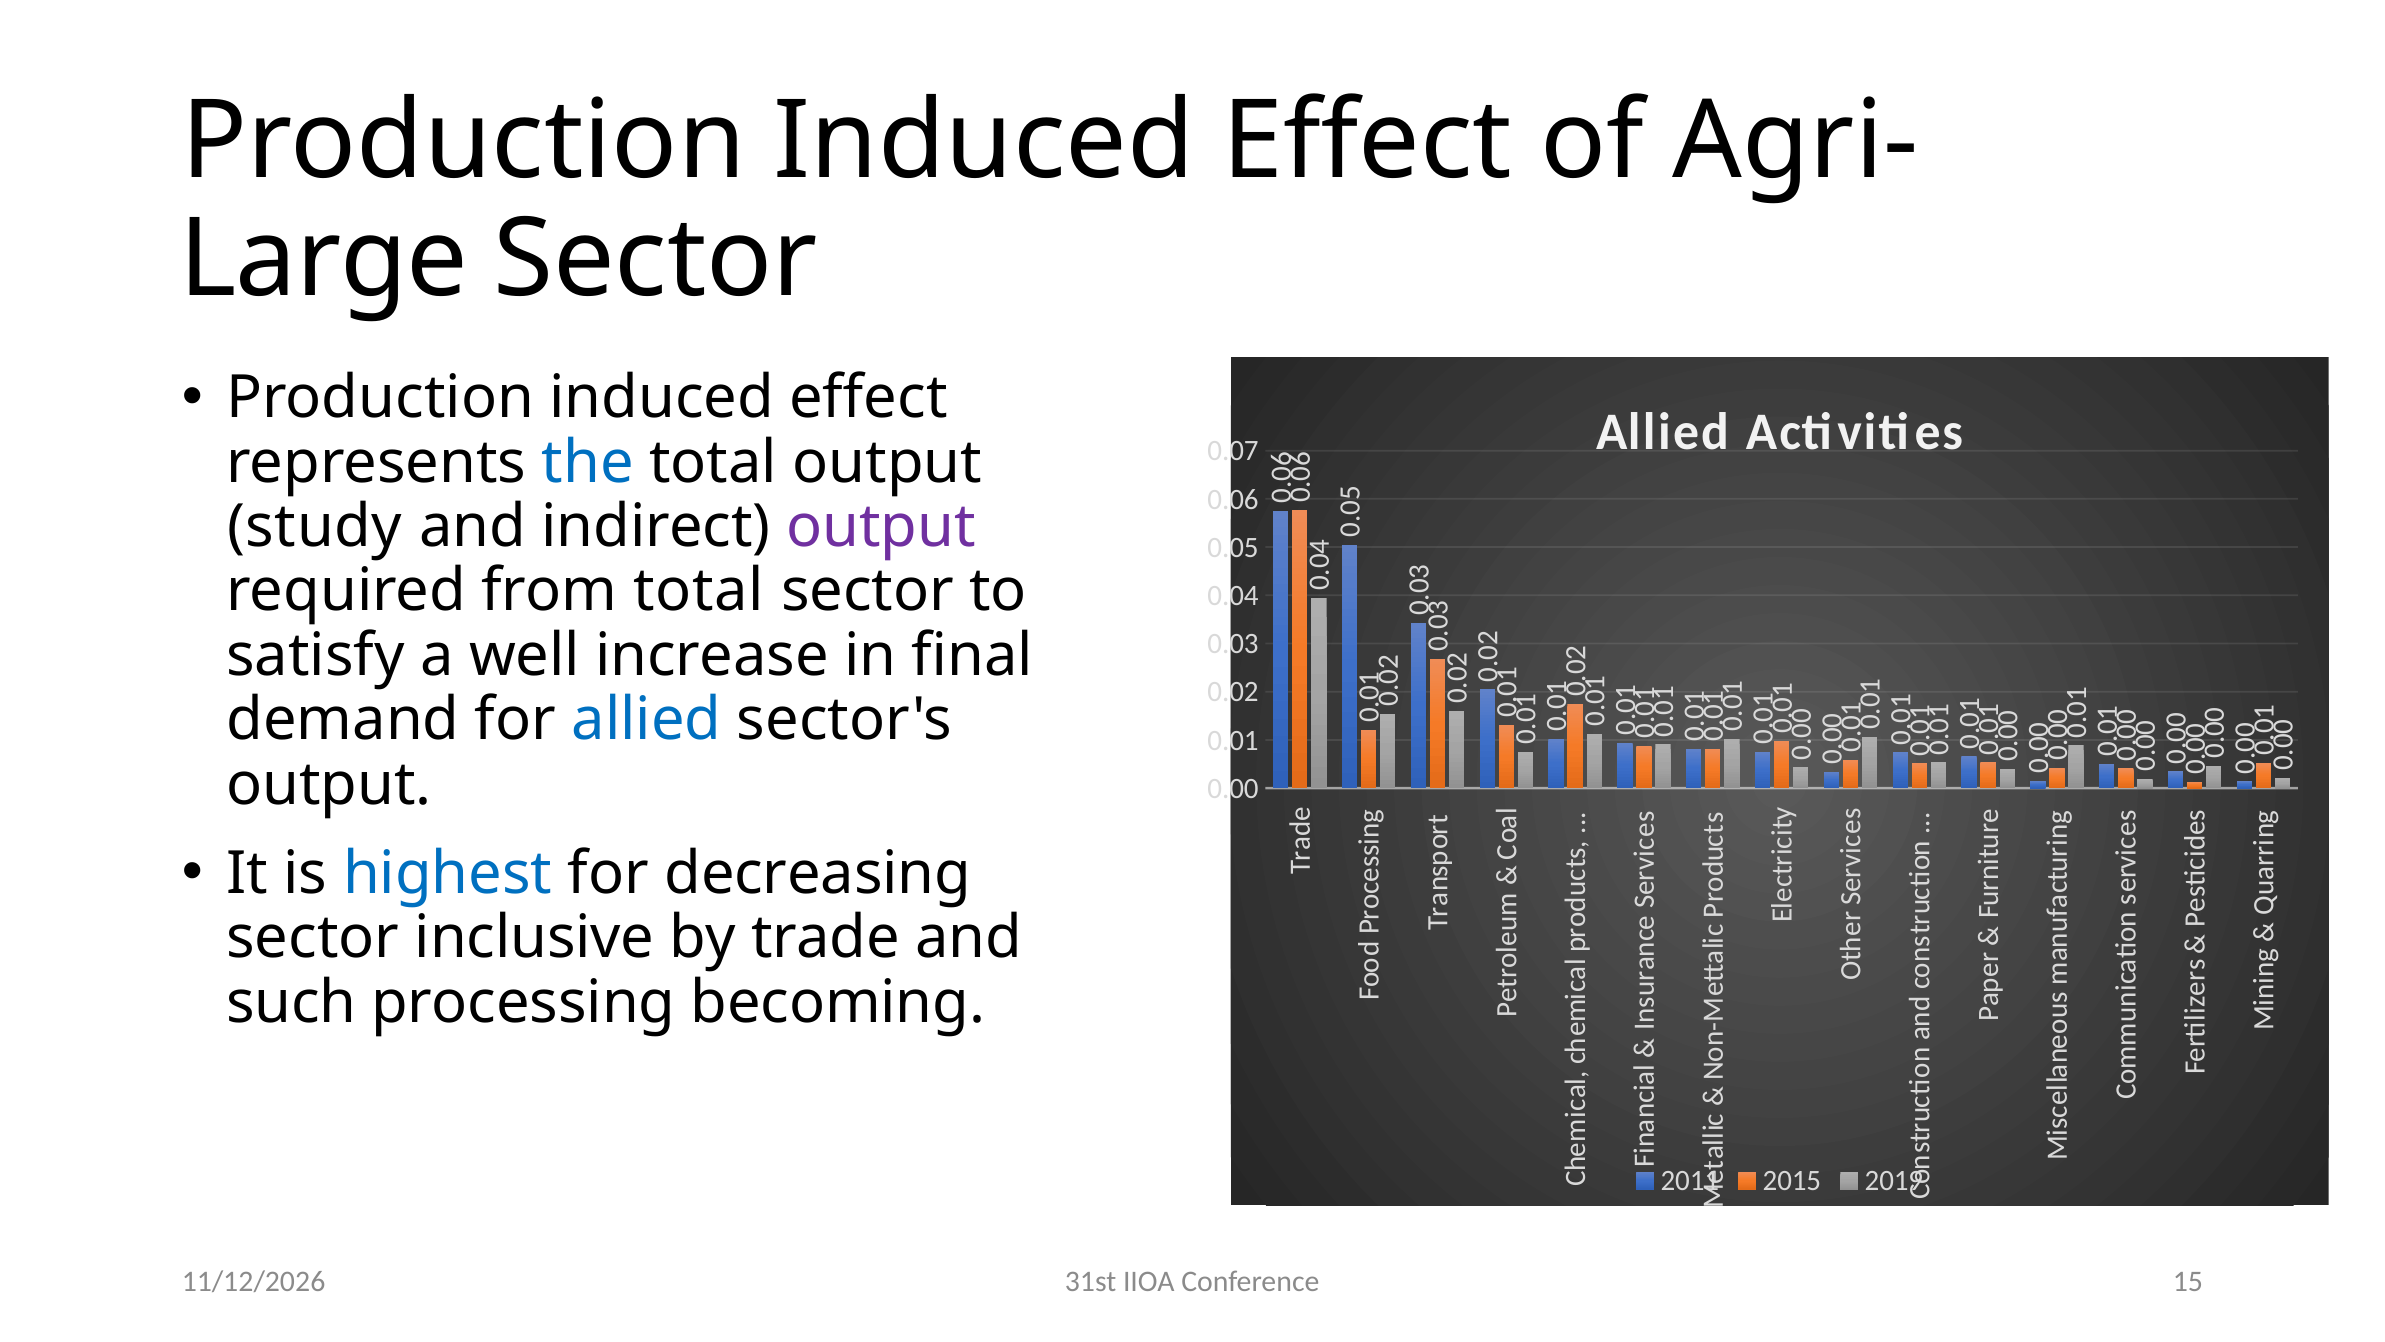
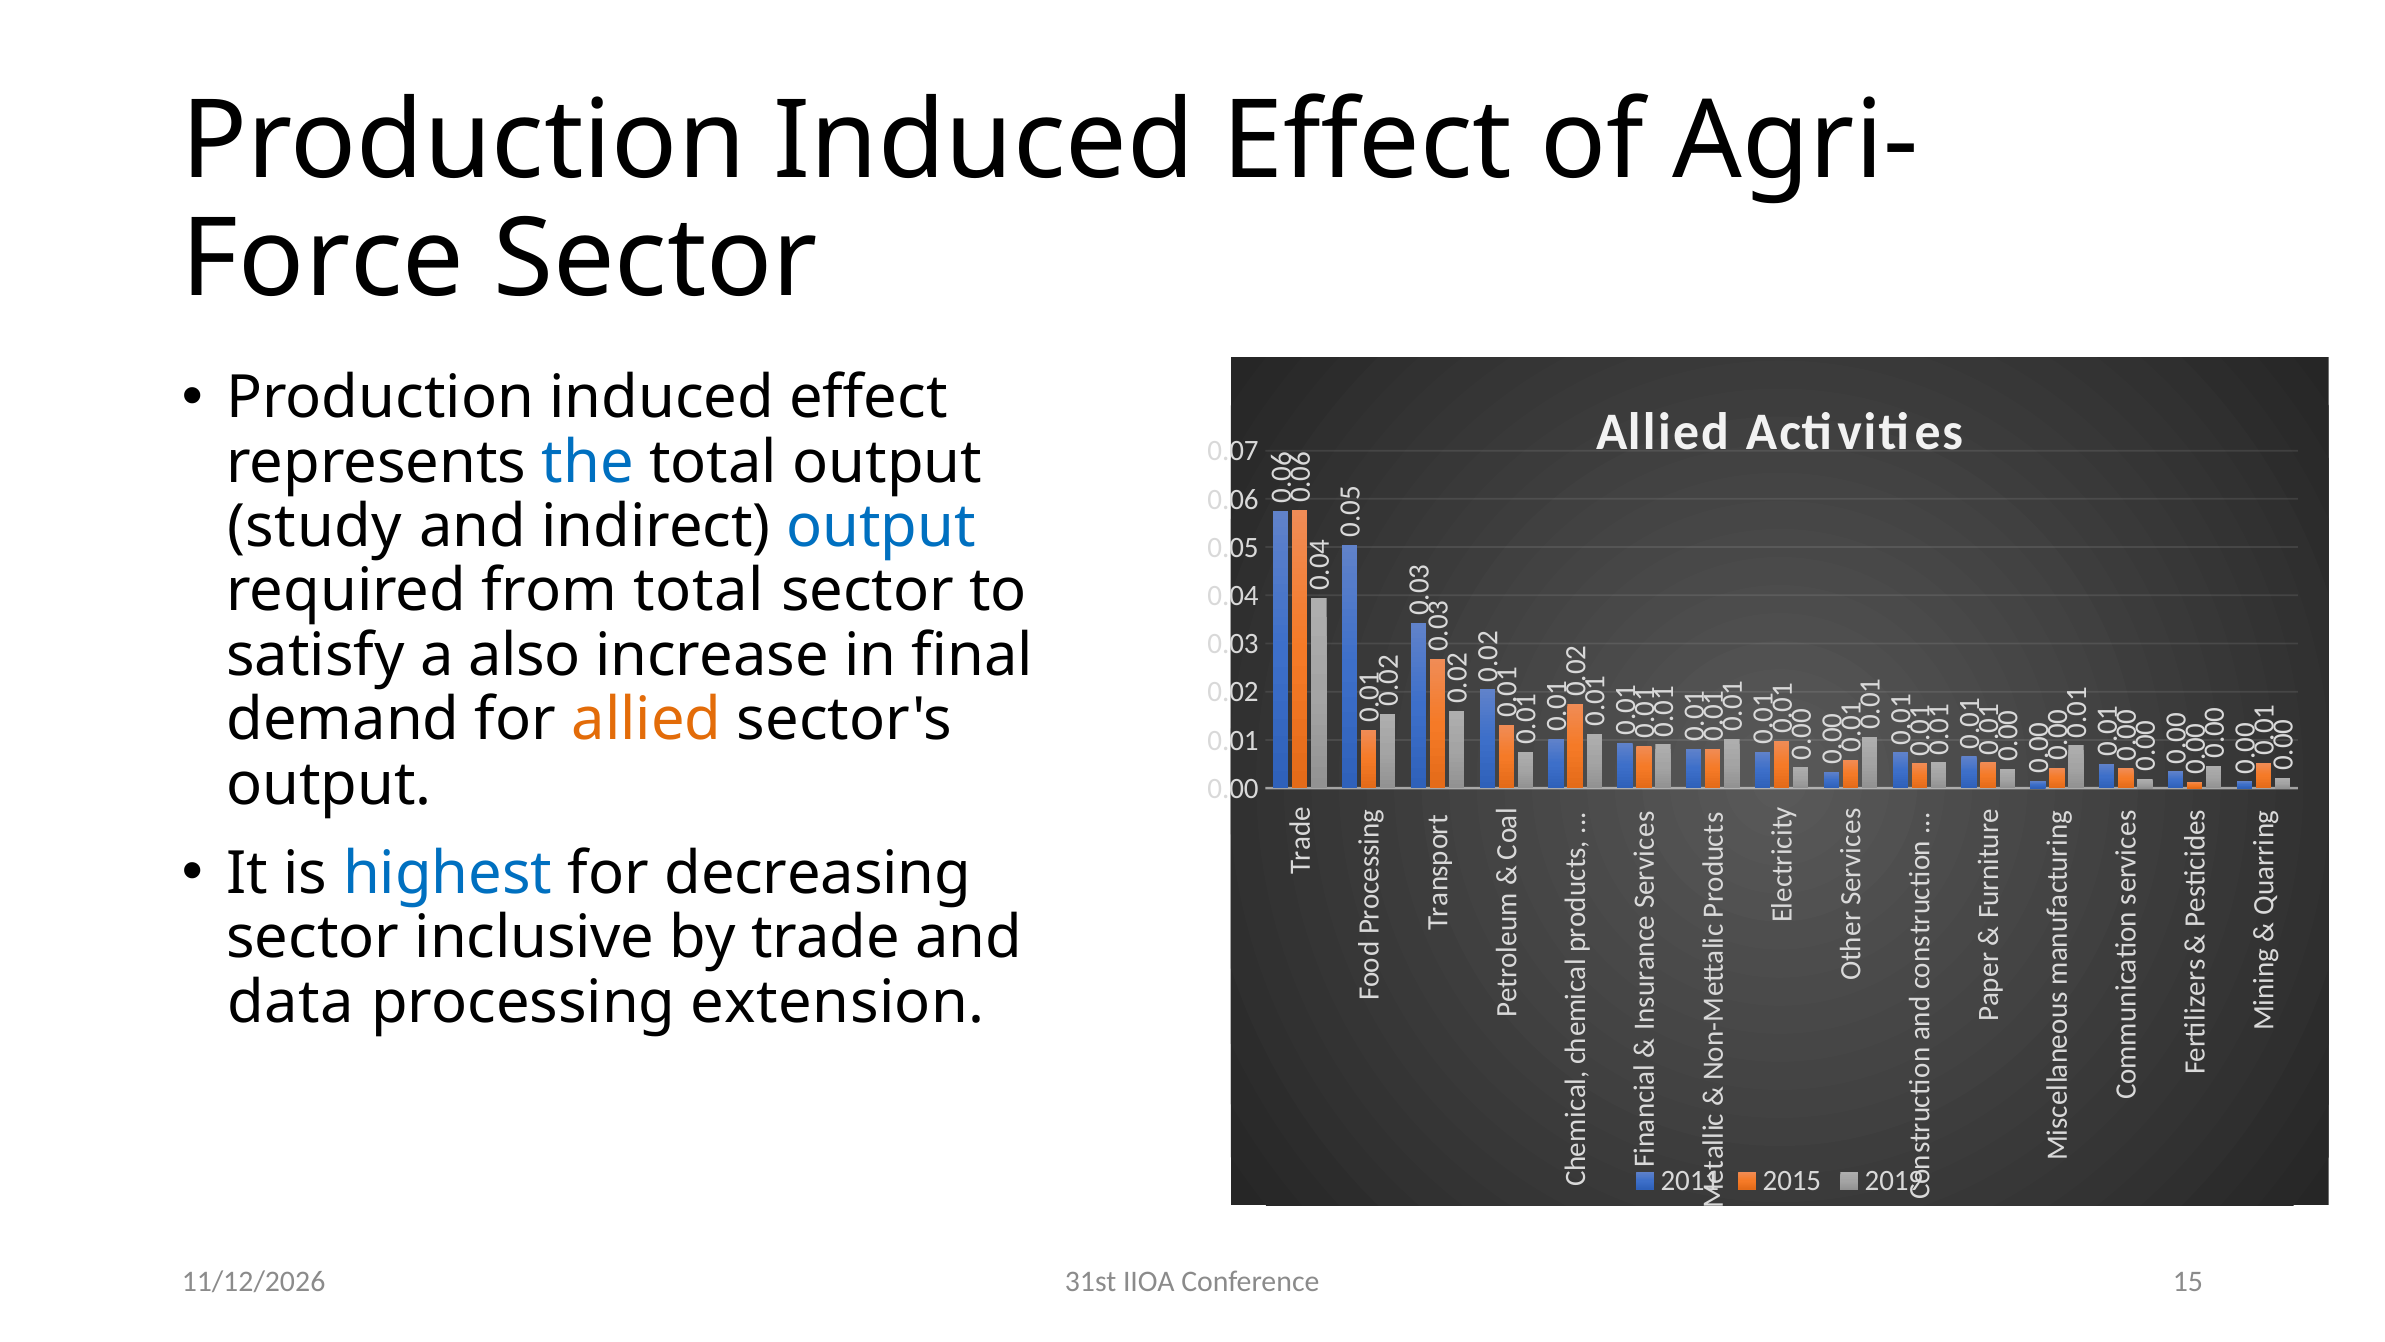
Large: Large -> Force (323, 259)
output colour: purple -> blue (881, 527)
well: well -> also (525, 655)
allied colour: blue -> orange (647, 720)
such: such -> data (291, 1002)
becoming: becoming -> extension (838, 1002)
